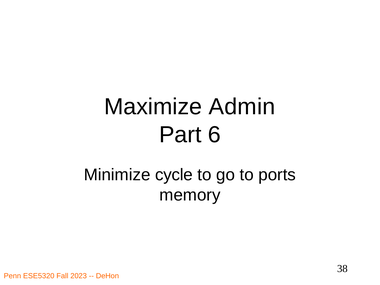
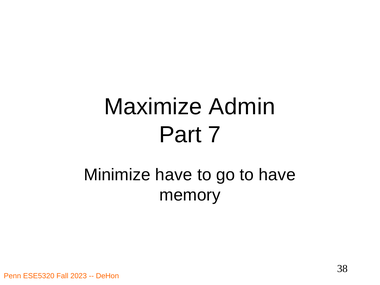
6: 6 -> 7 (214, 135)
Minimize cycle: cycle -> have (174, 175)
to ports: ports -> have (277, 175)
